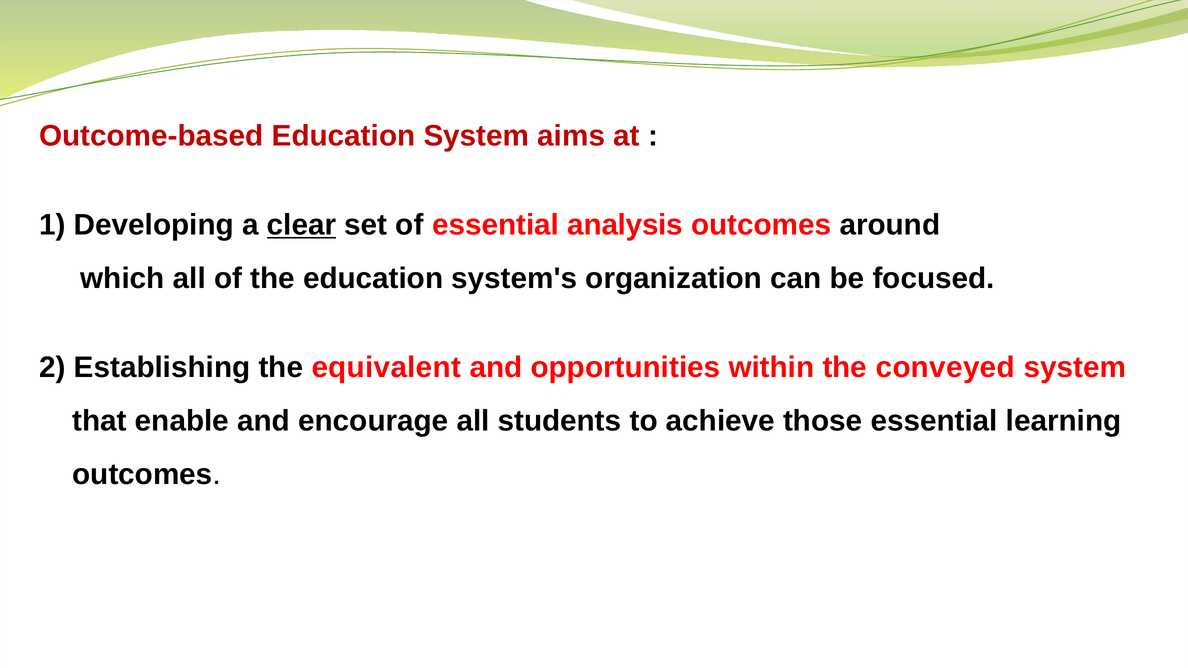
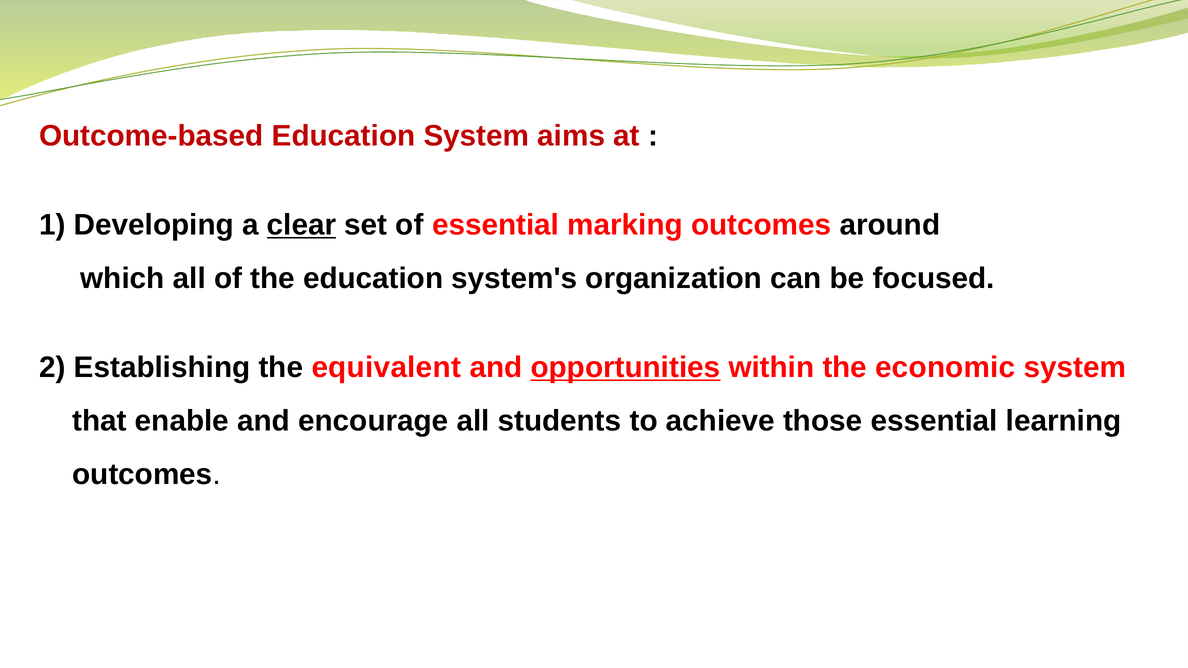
analysis: analysis -> marking (625, 225)
opportunities underline: none -> present (626, 368)
conveyed: conveyed -> economic (945, 368)
